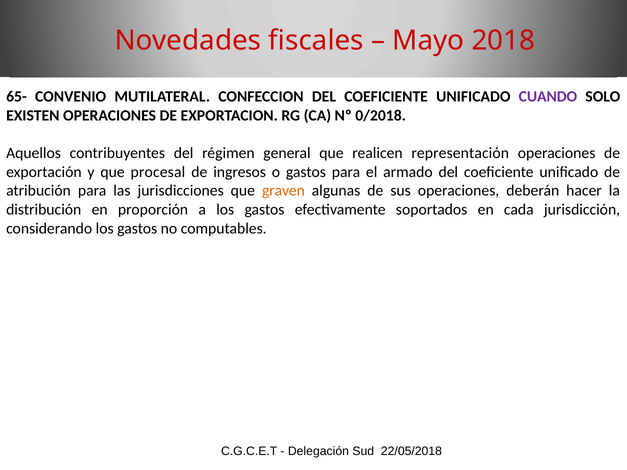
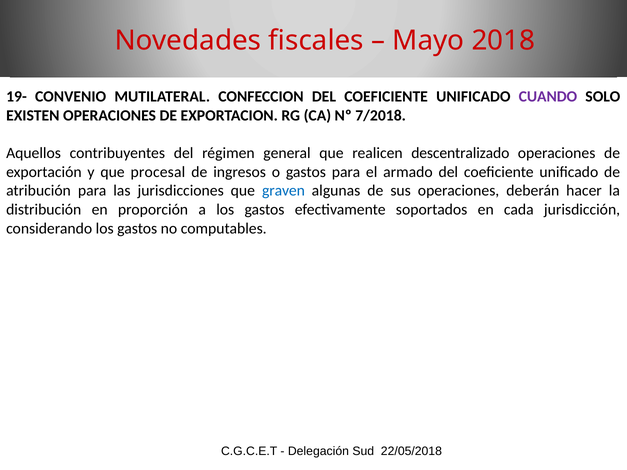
65-: 65- -> 19- (16, 97)
0/2018: 0/2018 -> 7/2018 (381, 116)
representación: representación -> descentralizado (460, 153)
graven colour: orange -> blue (283, 191)
